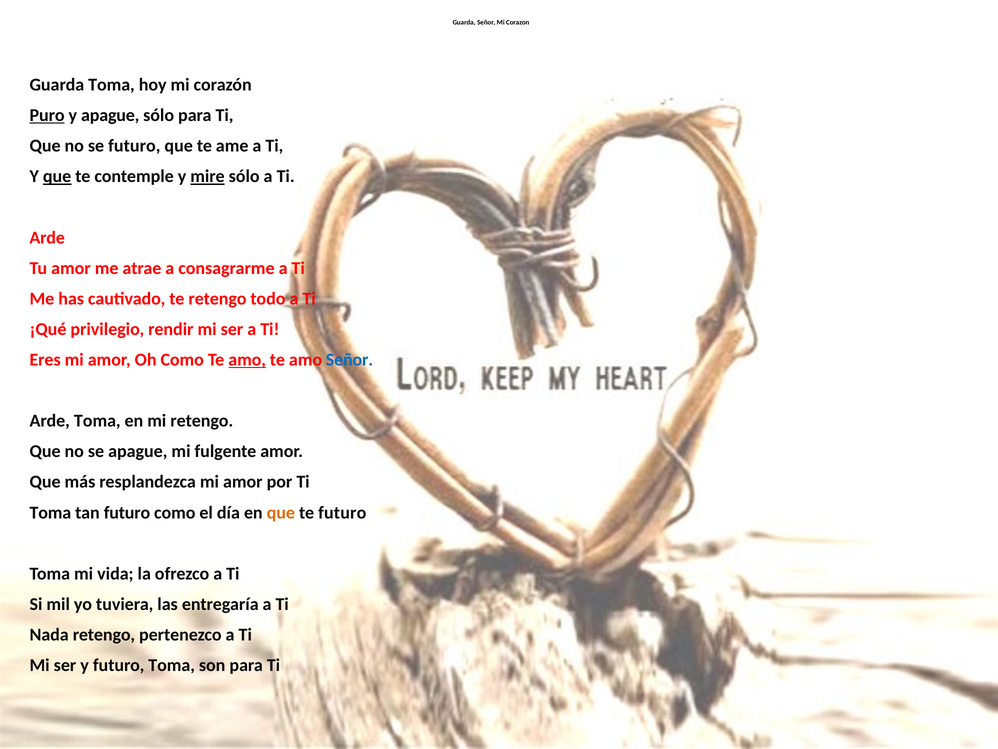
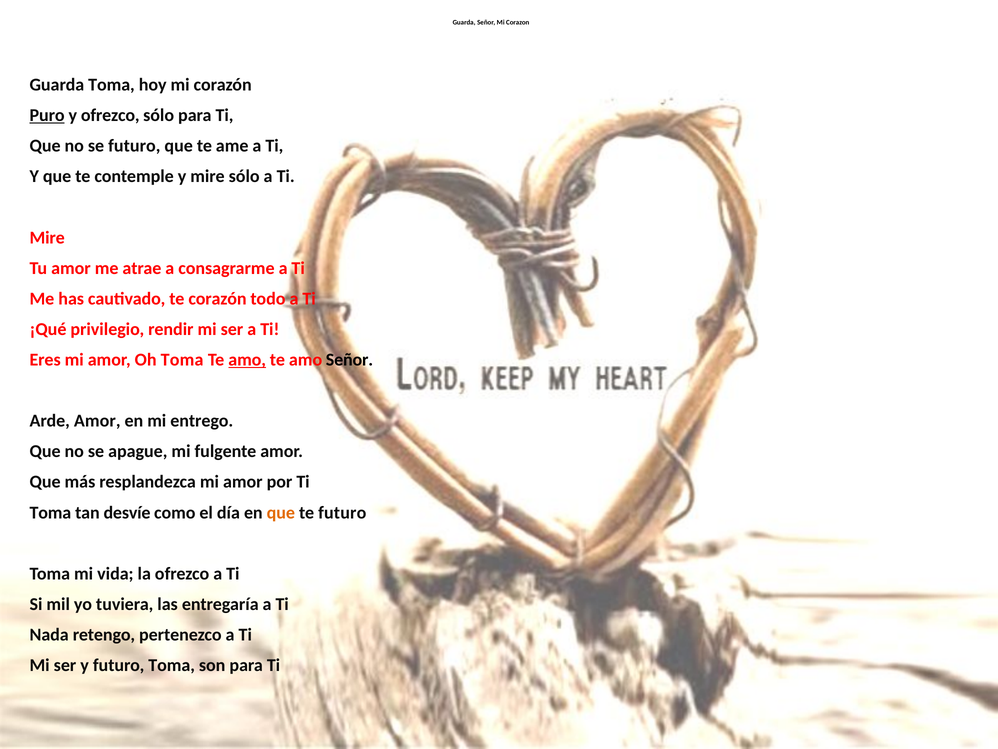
y apague: apague -> ofrezco (110, 115)
que underline: present -> none (57, 176)
mire underline: present -> none (207, 176)
Arde: Arde -> Mire (47, 237)
te retengo: retengo -> corazón (218, 299)
Oh Como: Como -> Toma (182, 360)
Señor colour: blue -> black (349, 360)
Arde Toma: Toma -> Amor (97, 421)
mi retengo: retengo -> entrego (202, 421)
tan futuro: futuro -> desvíe (127, 512)
